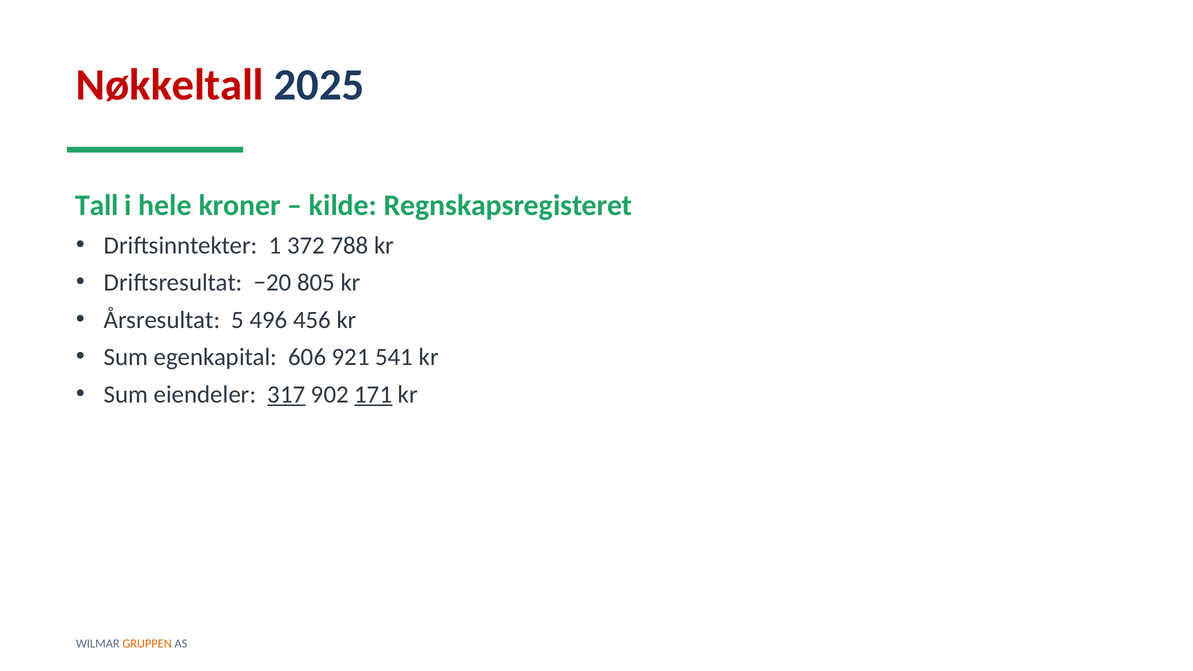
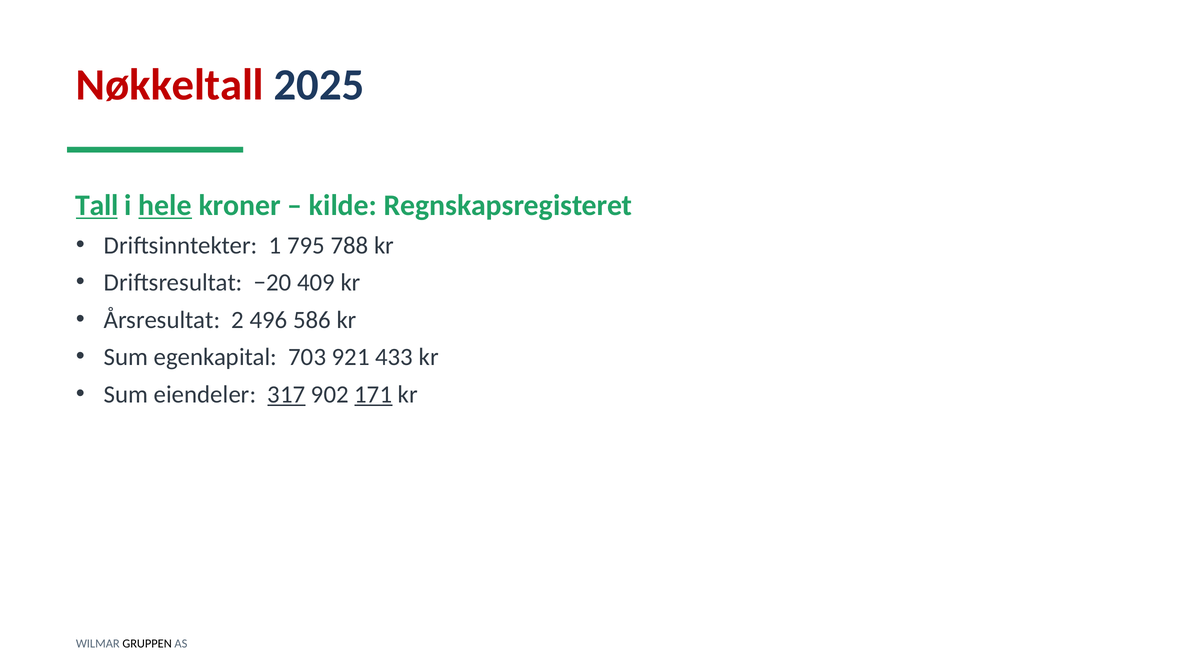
Tall underline: none -> present (97, 205)
hele underline: none -> present (165, 205)
372: 372 -> 795 (306, 245)
805: 805 -> 409 (316, 283)
5: 5 -> 2 (238, 320)
456: 456 -> 586 (312, 320)
606: 606 -> 703 (307, 357)
541: 541 -> 433 (394, 357)
GRUPPEN colour: orange -> black (147, 644)
